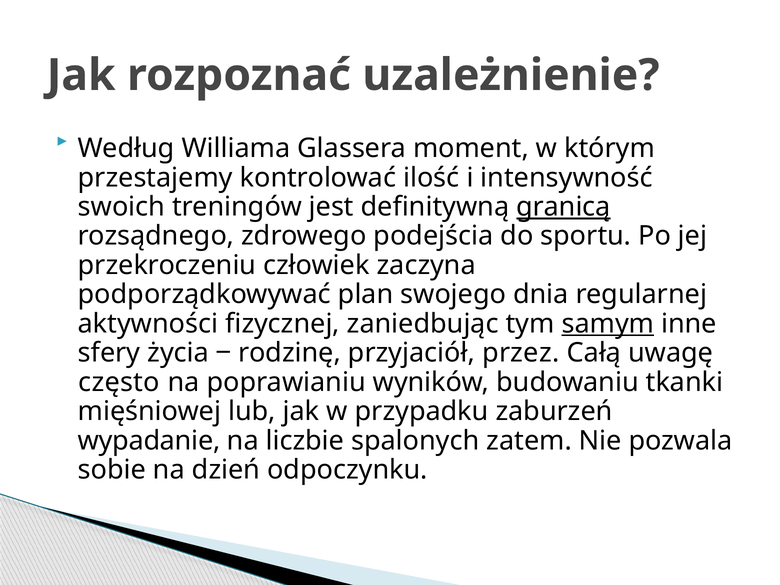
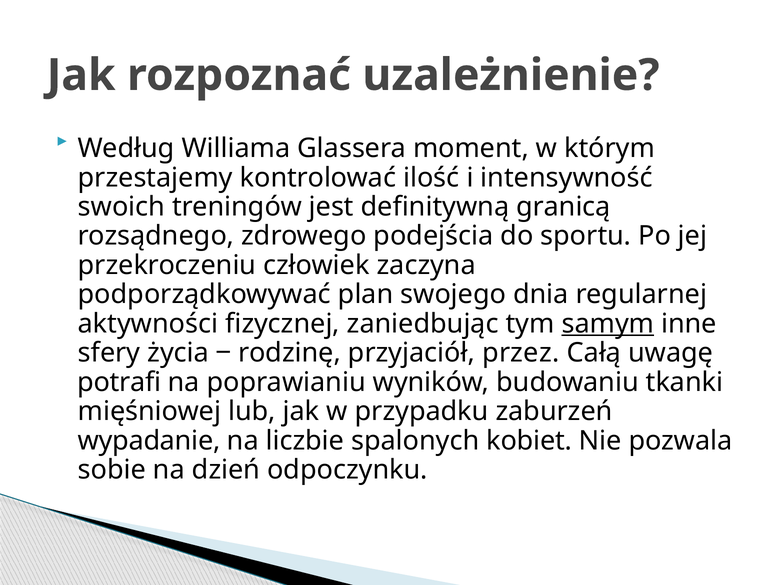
granicą underline: present -> none (563, 207)
często: często -> potrafi (119, 382)
zatem: zatem -> kobiet (529, 441)
